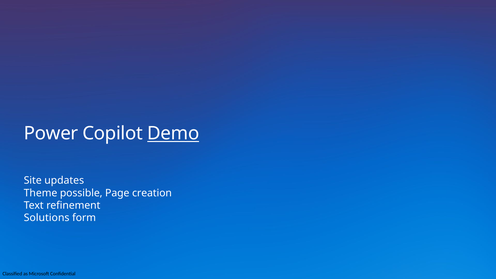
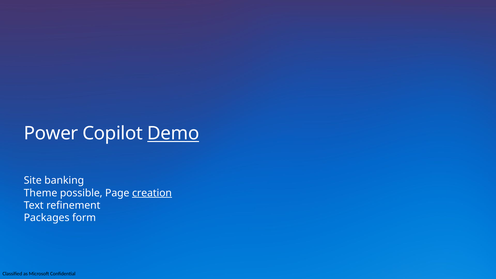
updates: updates -> banking (64, 181)
creation underline: none -> present (152, 193)
Solutions: Solutions -> Packages (47, 218)
